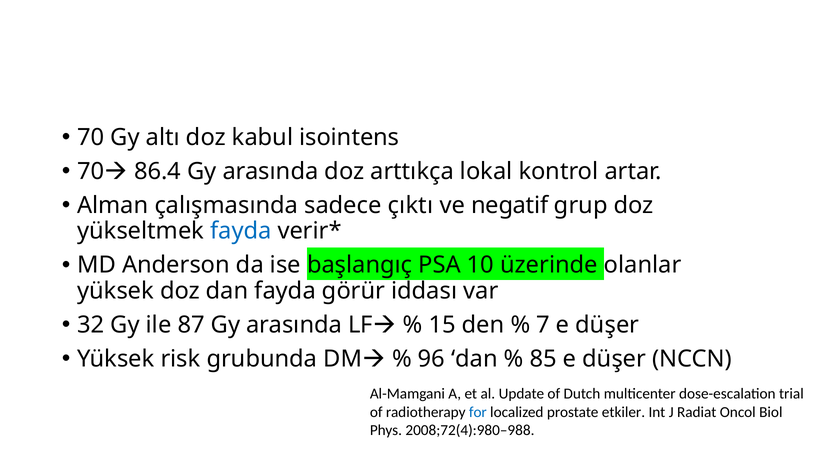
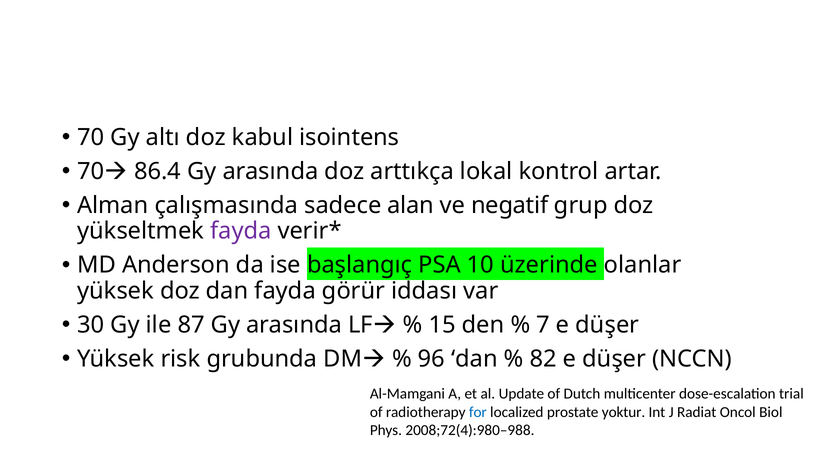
çıktı: çıktı -> alan (411, 206)
fayda colour: blue -> purple (241, 231)
32: 32 -> 30 (91, 325)
85: 85 -> 82 (543, 359)
etkiler: etkiler -> yoktur (624, 412)
